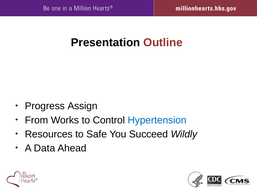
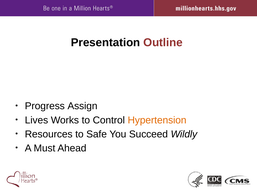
From: From -> Lives (36, 120)
Hypertension colour: blue -> orange (157, 120)
Data: Data -> Must (45, 148)
